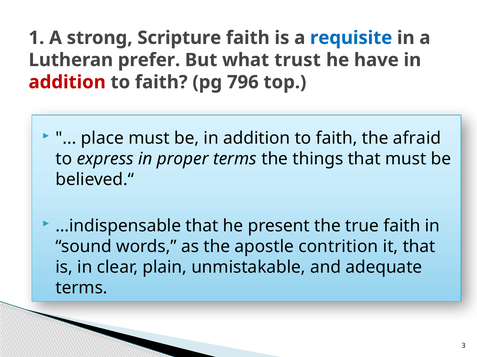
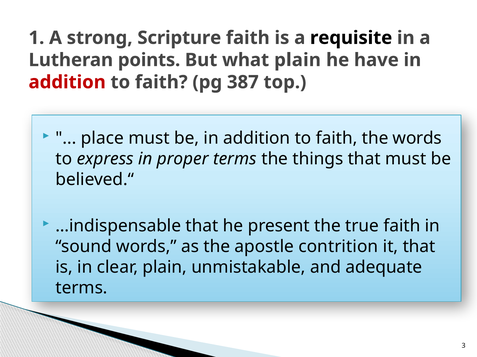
requisite colour: blue -> black (351, 38)
prefer: prefer -> points (149, 60)
what trust: trust -> plain (298, 60)
796: 796 -> 387 (243, 82)
the afraid: afraid -> words (417, 139)
